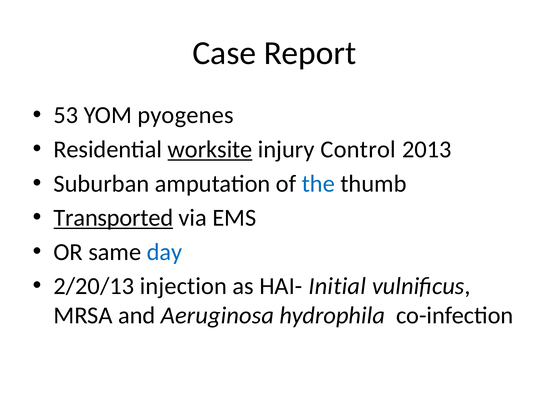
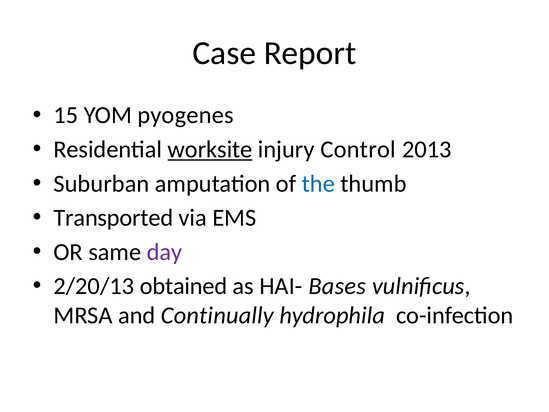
53: 53 -> 15 (66, 115)
Transported underline: present -> none (113, 218)
day colour: blue -> purple (164, 252)
injection: injection -> obtained (184, 286)
Initial: Initial -> Bases (337, 286)
Aeruginosa: Aeruginosa -> Continually (217, 315)
